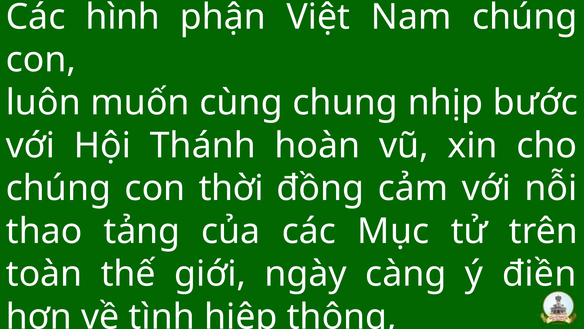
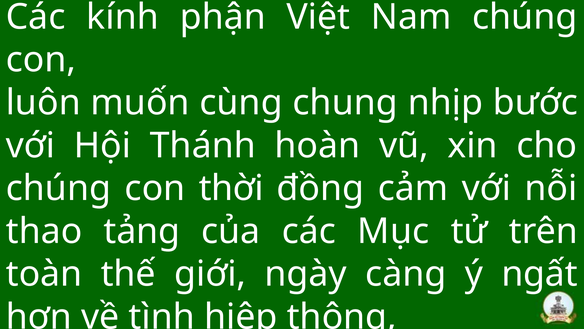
hình: hình -> kính (123, 17)
điền: điền -> ngất (540, 274)
